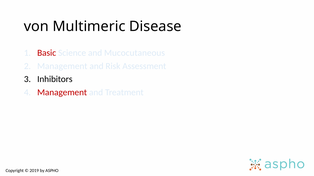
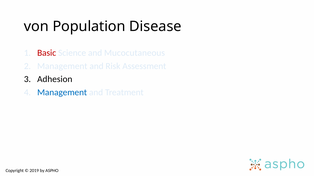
Multimeric: Multimeric -> Population (89, 26)
Inhibitors: Inhibitors -> Adhesion (55, 79)
Management colour: red -> blue (62, 93)
